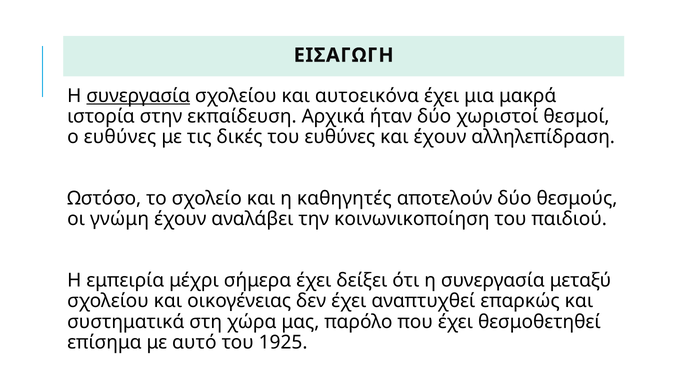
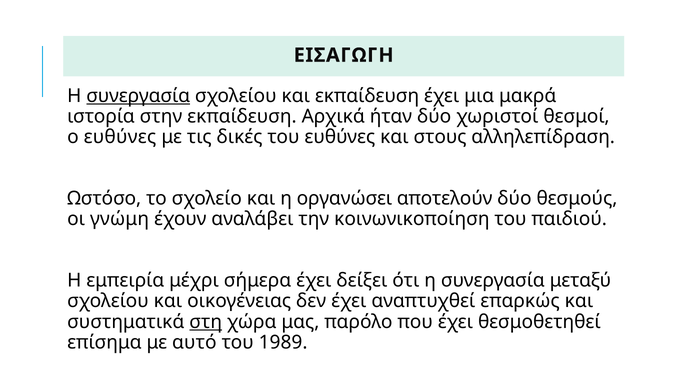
και αυτοεικόνα: αυτοεικόνα -> εκπαίδευση (367, 96)
και έχουν: έχουν -> στους (440, 137)
καθηγητές: καθηγητές -> οργανώσει (344, 198)
στη underline: none -> present (206, 321)
1925: 1925 -> 1989 (283, 342)
